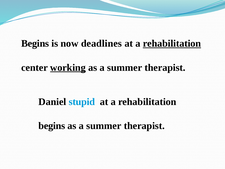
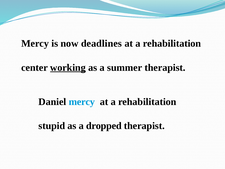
Begins: Begins -> Mercy (35, 43)
rehabilitation underline: present -> none (172, 43)
Daniel stupid: stupid -> mercy (82, 102)
begins: begins -> stupid (52, 126)
summer: summer -> dropped (104, 126)
